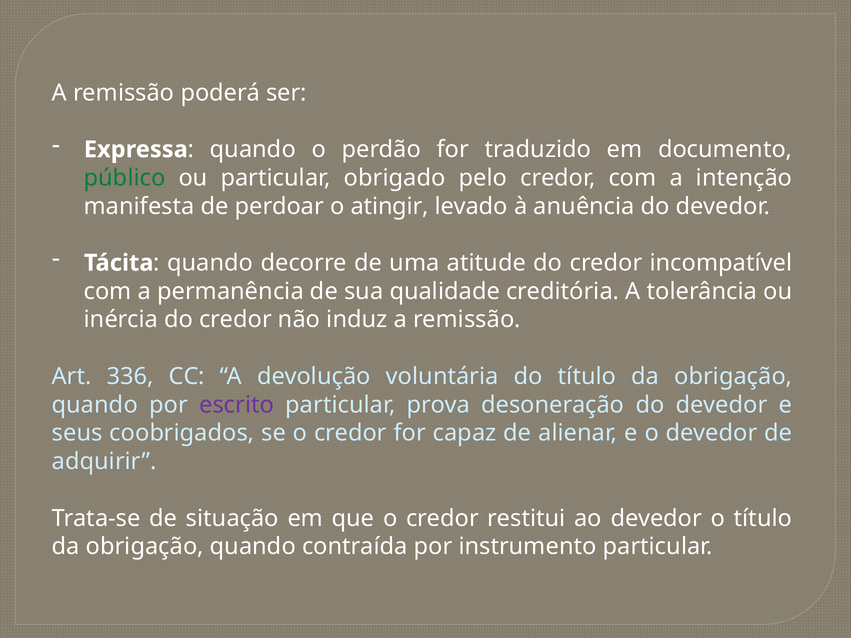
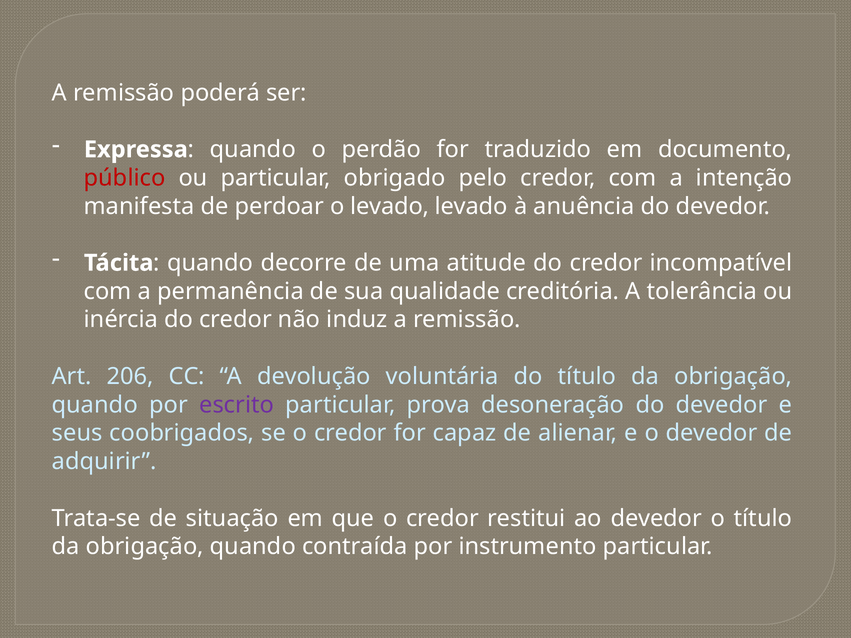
público colour: green -> red (125, 178)
o atingir: atingir -> levado (390, 206)
336: 336 -> 206 (130, 377)
